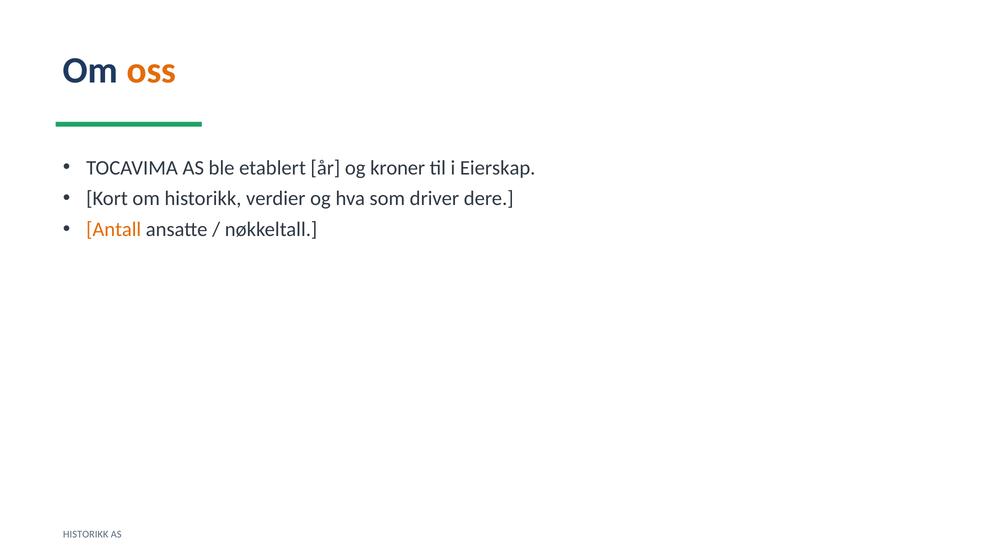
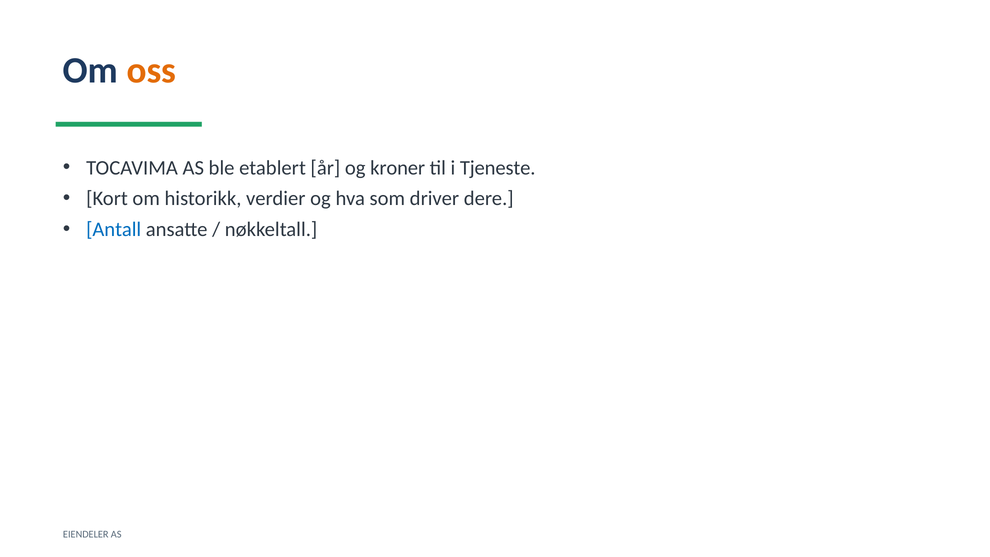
Eierskap: Eierskap -> Tjeneste (498, 168)
Antall colour: orange -> blue (114, 230)
HISTORIKK: HISTORIKK -> EIENDELER (86, 534)
